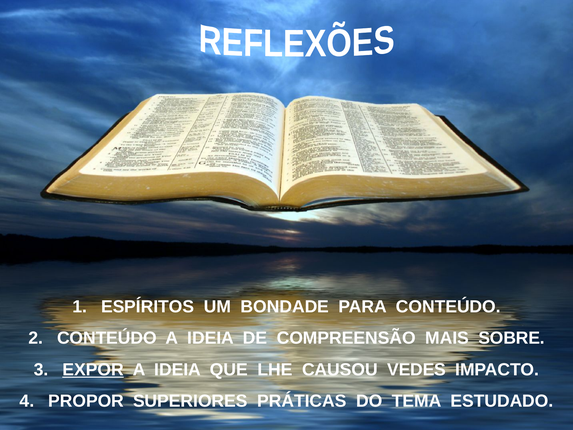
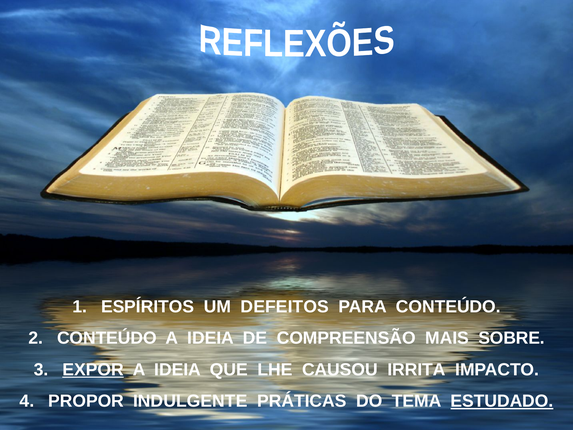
BONDADE: BONDADE -> DEFEITOS (285, 306)
VEDES: VEDES -> IRRITA (417, 369)
SUPERIORES: SUPERIORES -> INDULGENTE (190, 401)
ESTUDADO underline: none -> present (502, 401)
